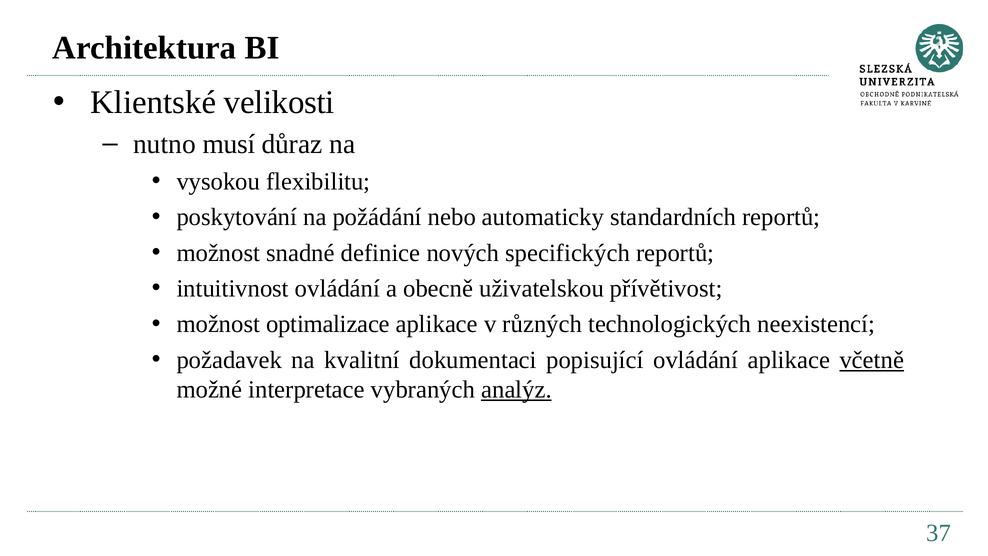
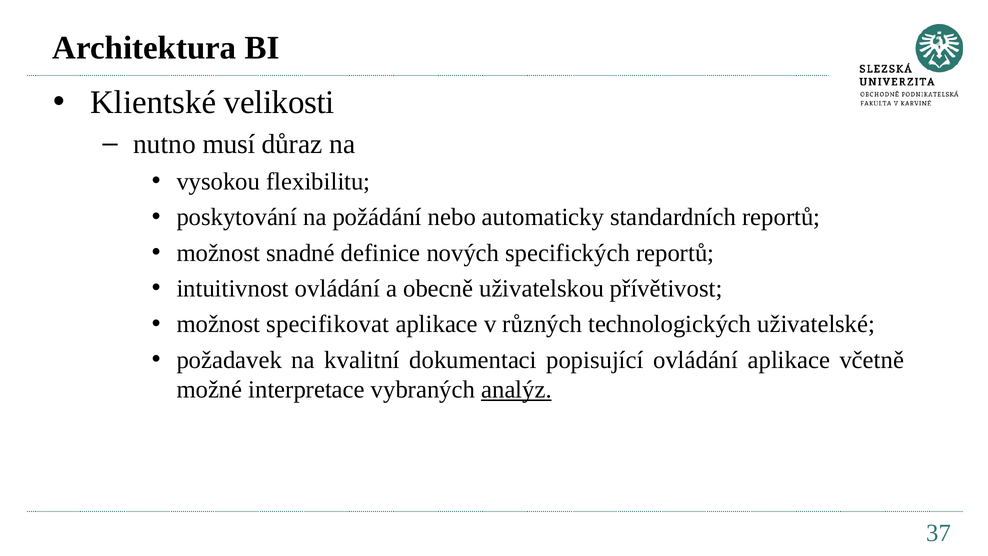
optimalizace: optimalizace -> specifikovat (328, 324)
neexistencí: neexistencí -> uživatelské (816, 324)
včetně underline: present -> none (872, 360)
